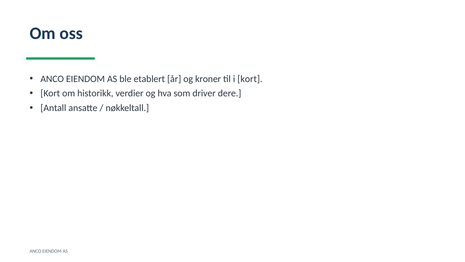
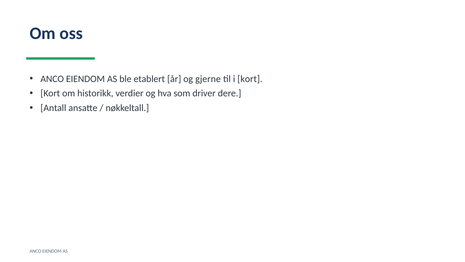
kroner: kroner -> gjerne (208, 79)
